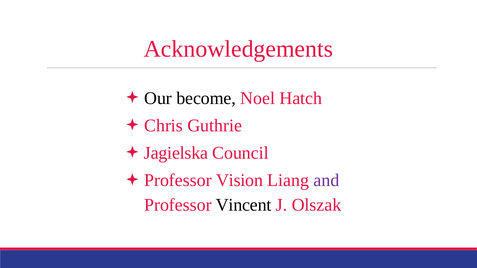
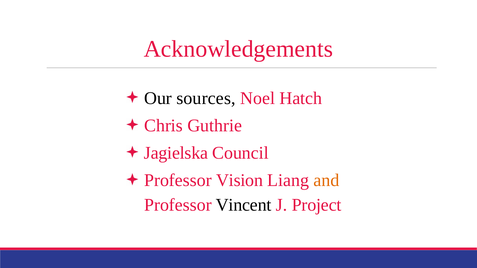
become: become -> sources (206, 98)
and colour: purple -> orange (326, 181)
Olszak: Olszak -> Project (317, 205)
